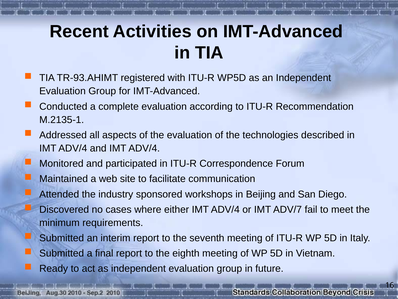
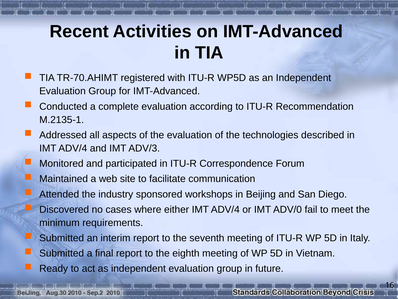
TR-93.AHIMT: TR-93.AHIMT -> TR-70.AHIMT (87, 78)
and IMT ADV/4: ADV/4 -> ADV/3 (144, 148)
ADV/7: ADV/7 -> ADV/0 (288, 209)
